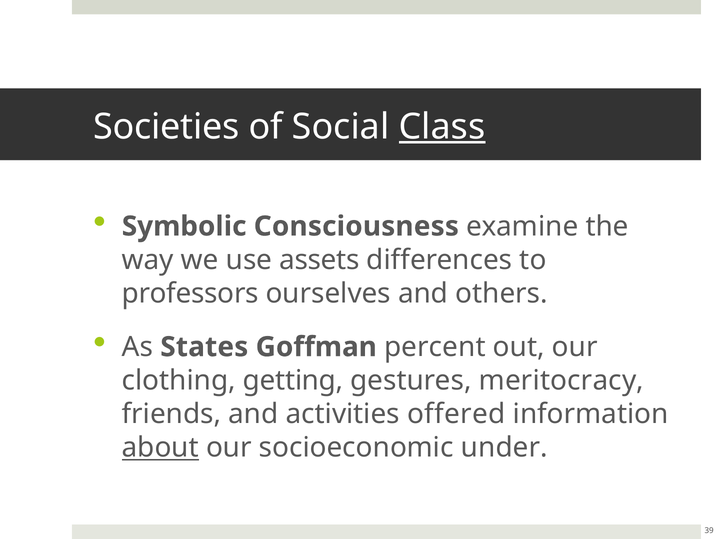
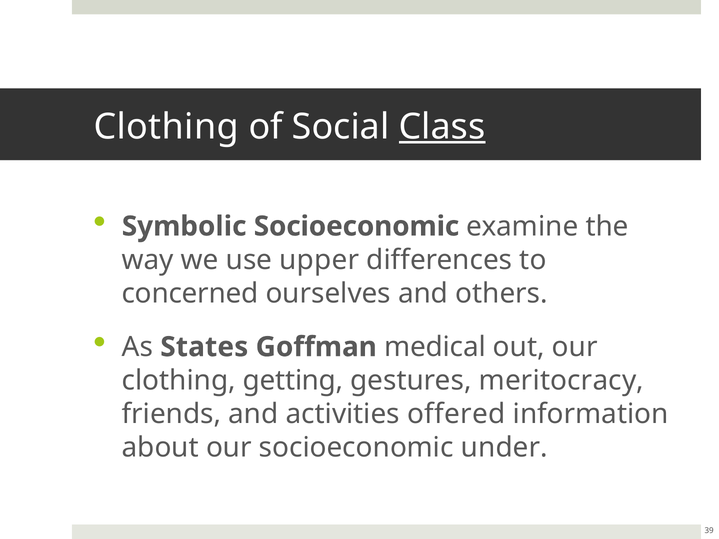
Societies: Societies -> Clothing (166, 127)
Symbolic Consciousness: Consciousness -> Socioeconomic (356, 226)
assets: assets -> upper (319, 260)
professors: professors -> concerned (190, 294)
percent: percent -> medical (435, 347)
about underline: present -> none (160, 448)
